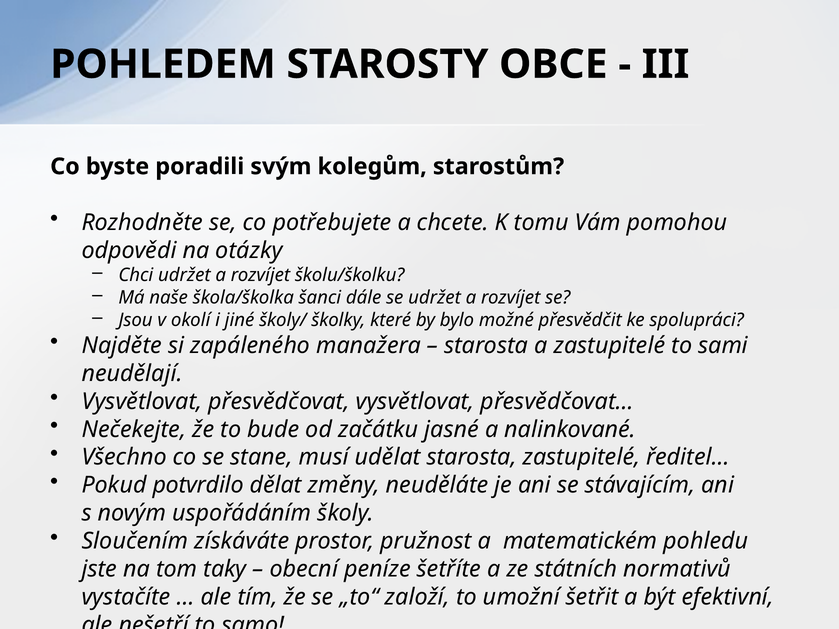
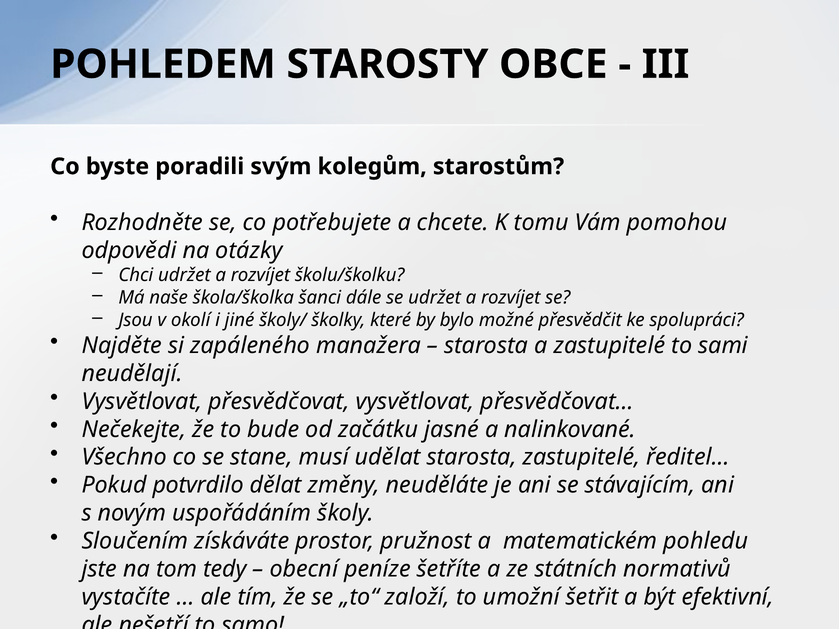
taky: taky -> tedy (225, 569)
